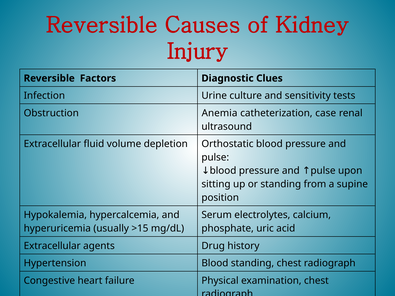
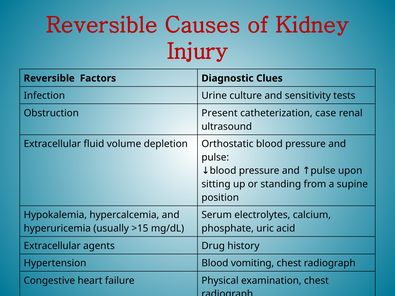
Anemia: Anemia -> Present (220, 113)
Blood standing: standing -> vomiting (253, 263)
